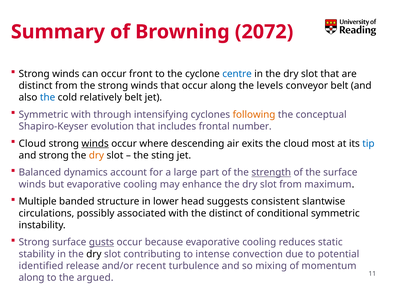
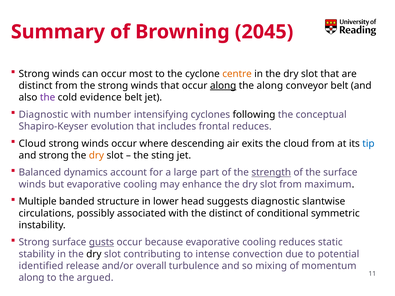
2072: 2072 -> 2045 (264, 32)
front: front -> most (141, 74)
centre colour: blue -> orange (237, 74)
along underline: none -> present (223, 86)
the levels: levels -> along (270, 86)
the colour: blue -> purple (48, 98)
relatively: relatively -> evidence (101, 98)
Symmetric: Symmetric -> Diagnostic (43, 115)
through: through -> number (112, 115)
following colour: orange -> black (254, 115)
frontal number: number -> reduces (252, 127)
winds underline: present -> none (95, 144)
cloud most: most -> from (323, 144)
suggests consistent: consistent -> diagnostic (275, 202)
recent: recent -> overall (151, 266)
